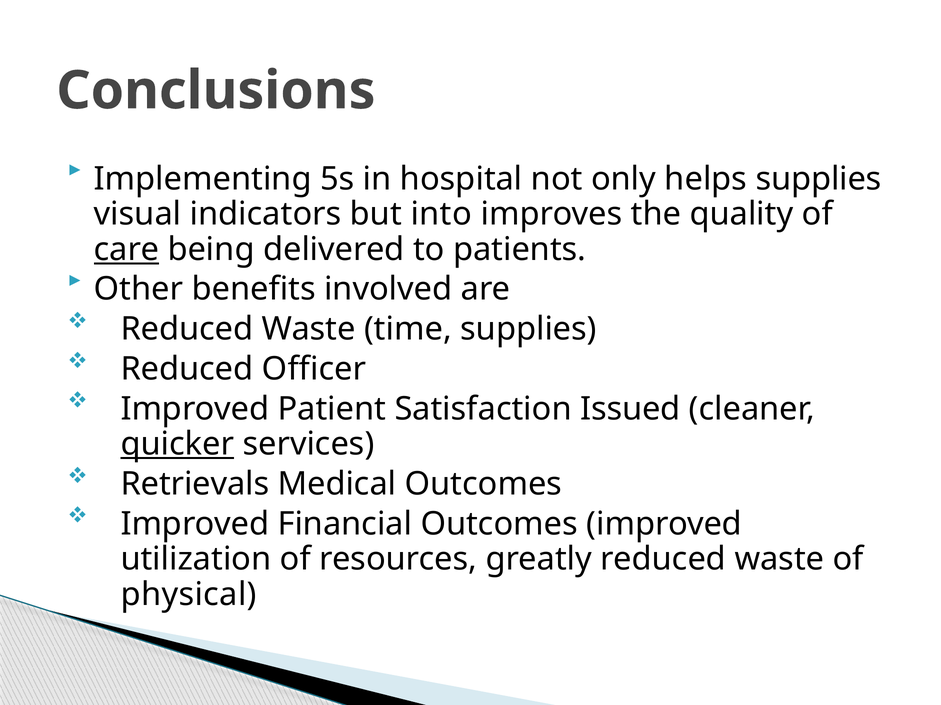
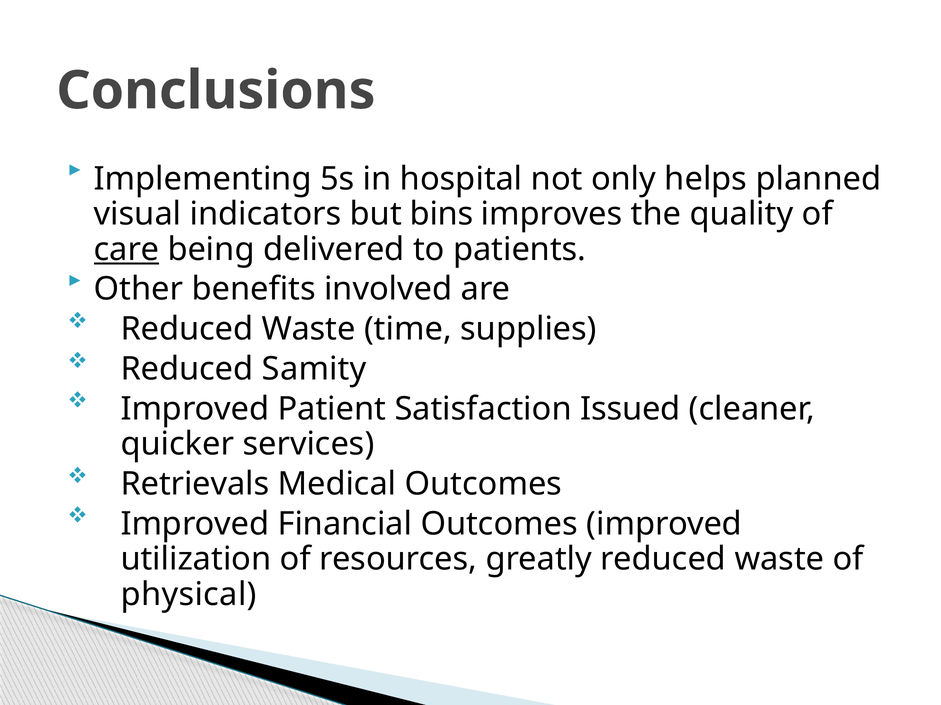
helps supplies: supplies -> planned (819, 179)
into: into -> bins (442, 214)
Officer: Officer -> Samity (314, 369)
quicker underline: present -> none (177, 445)
